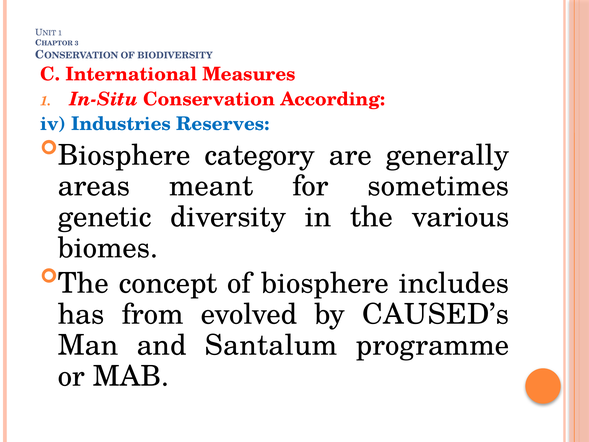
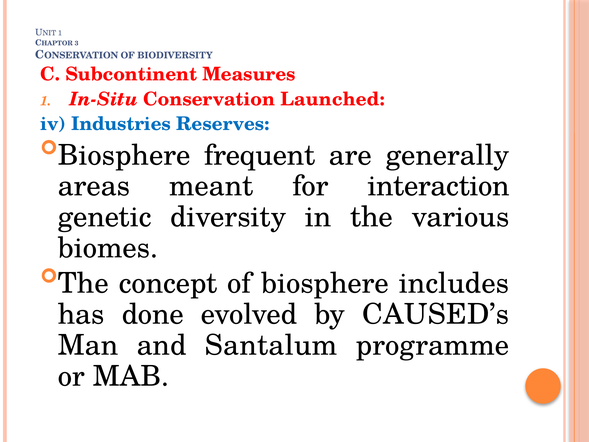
International: International -> Subcontinent (131, 74)
According: According -> Launched (333, 99)
category: category -> frequent (260, 155)
sometimes: sometimes -> interaction (439, 186)
from: from -> done (153, 314)
